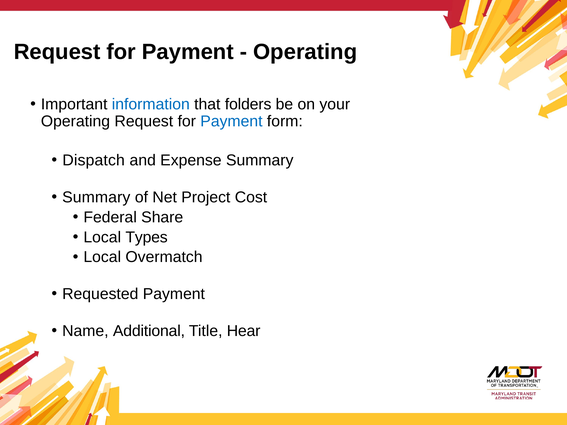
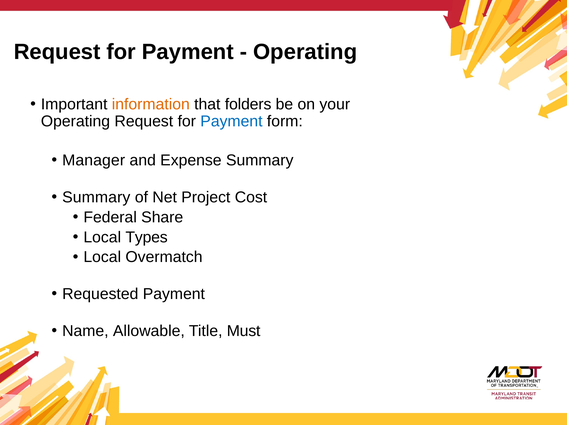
information colour: blue -> orange (151, 104)
Dispatch: Dispatch -> Manager (94, 160)
Additional: Additional -> Allowable (149, 331)
Hear: Hear -> Must (244, 331)
